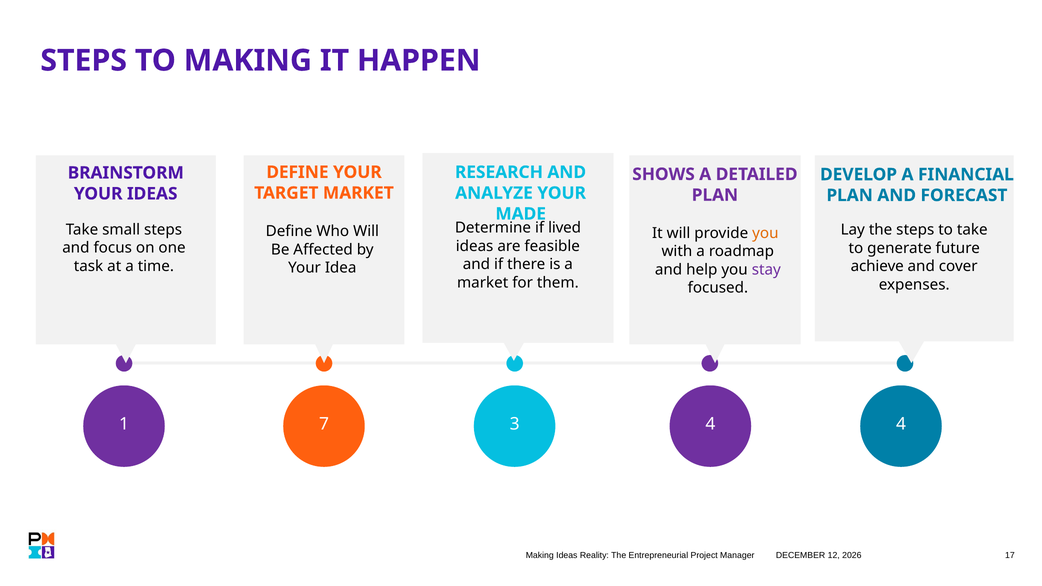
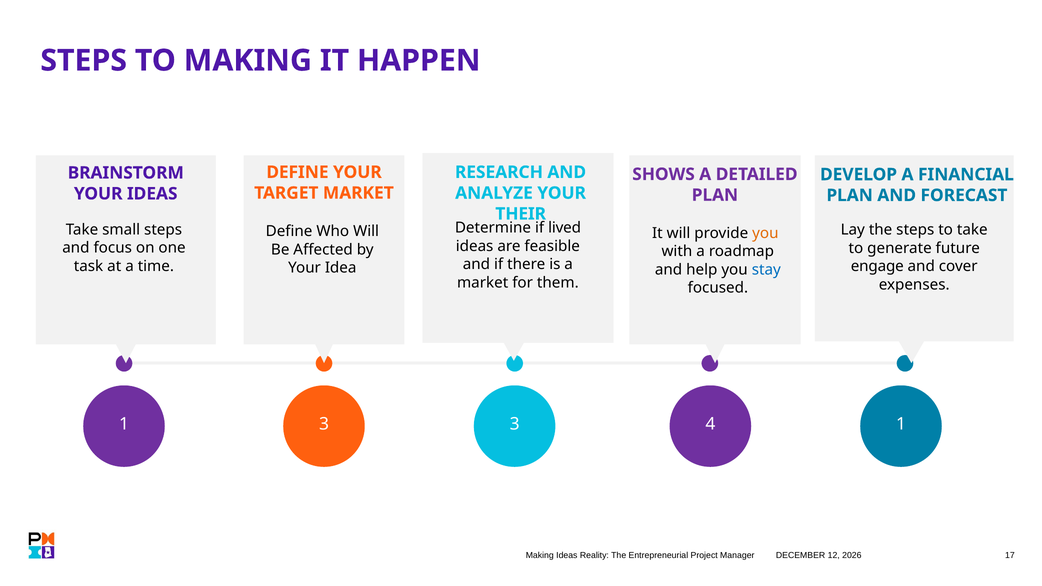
MADE: MADE -> THEIR (521, 214)
achieve: achieve -> engage (877, 266)
stay colour: purple -> blue (766, 270)
1 7: 7 -> 3 (324, 424)
4 4: 4 -> 1 (901, 424)
